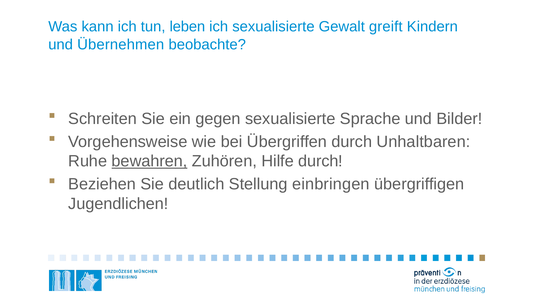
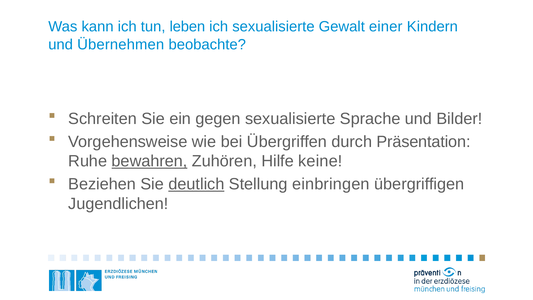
greift: greift -> einer (386, 27)
Unhaltbaren: Unhaltbaren -> Präsentation (424, 142)
Hilfe durch: durch -> keine (320, 161)
deutlich underline: none -> present (196, 184)
